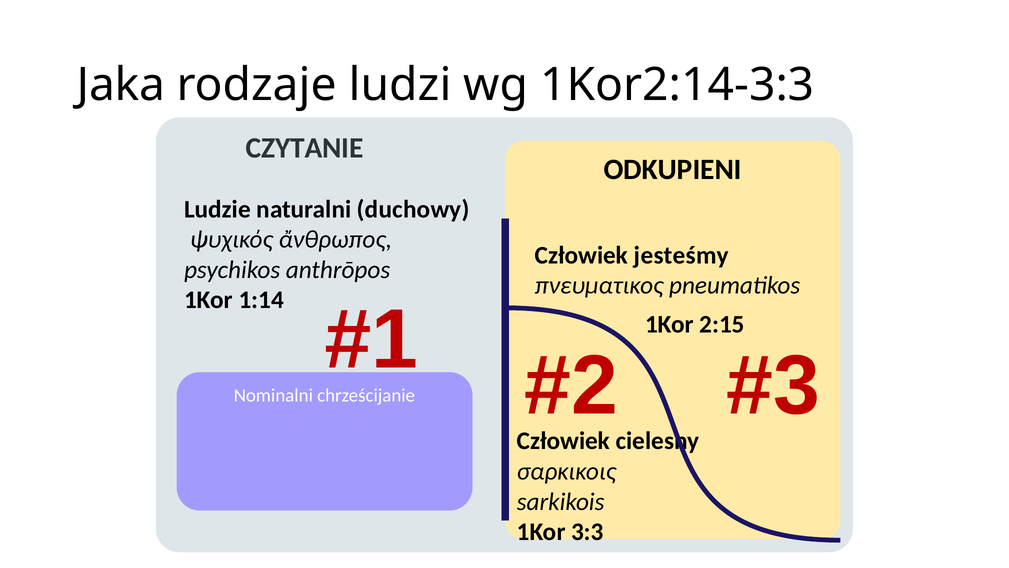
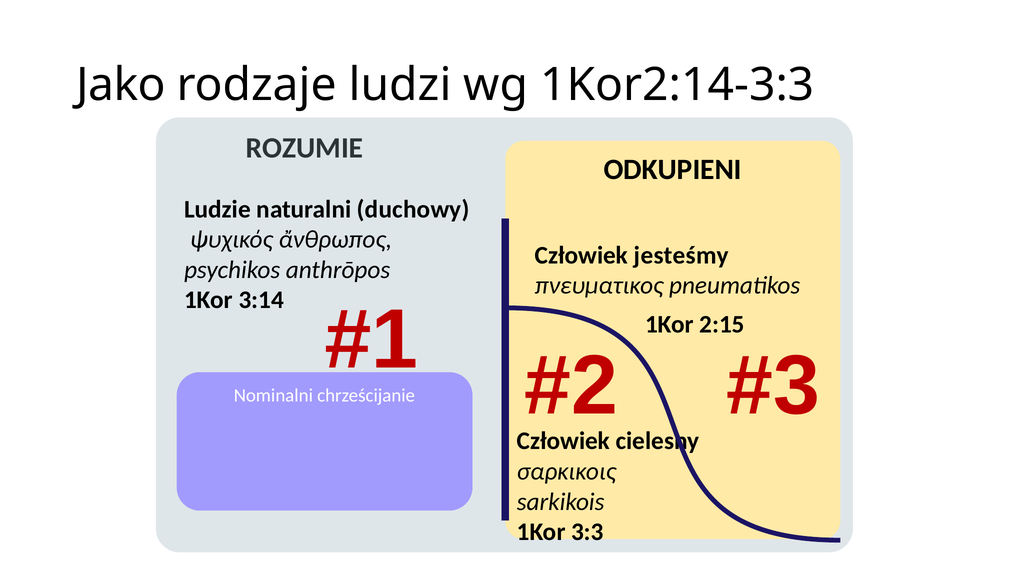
Jaka: Jaka -> Jako (121, 85)
CZYTANIE: CZYTANIE -> ROZUMIE (305, 148)
1:14: 1:14 -> 3:14 (261, 300)
